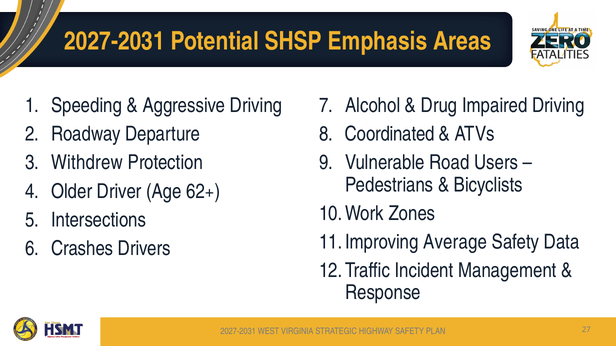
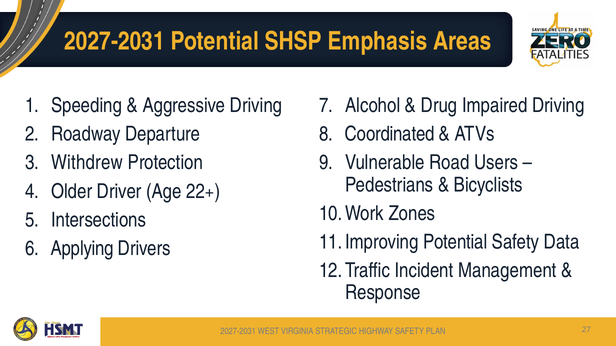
62+: 62+ -> 22+ (203, 192)
Average: Average -> Potential (455, 242)
Crashes: Crashes -> Applying (82, 249)
